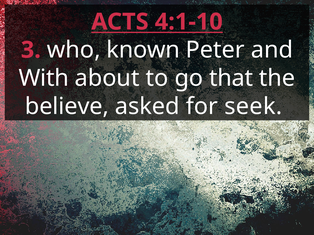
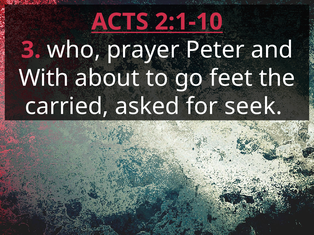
4:1-10: 4:1-10 -> 2:1-10 (189, 22)
known: known -> prayer (143, 50)
that: that -> feet (231, 78)
believe: believe -> carried (67, 107)
